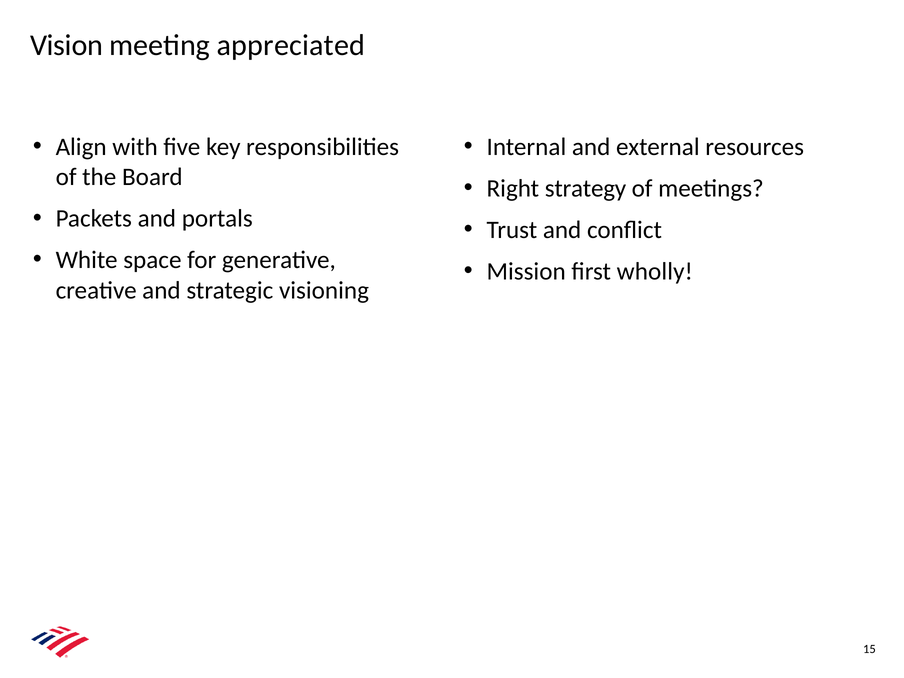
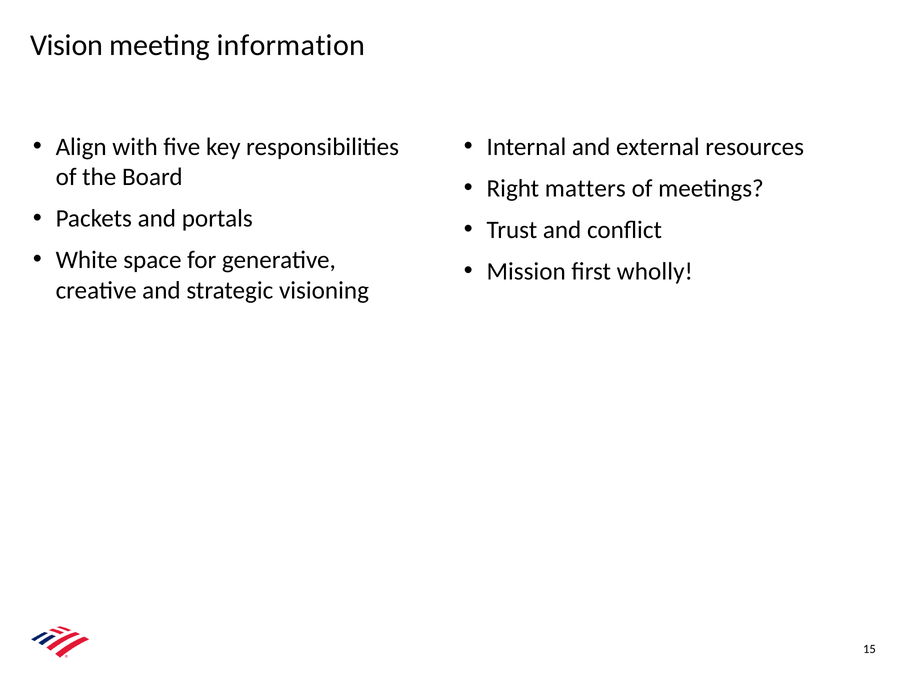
appreciated: appreciated -> information (291, 46)
strategy: strategy -> matters (585, 188)
